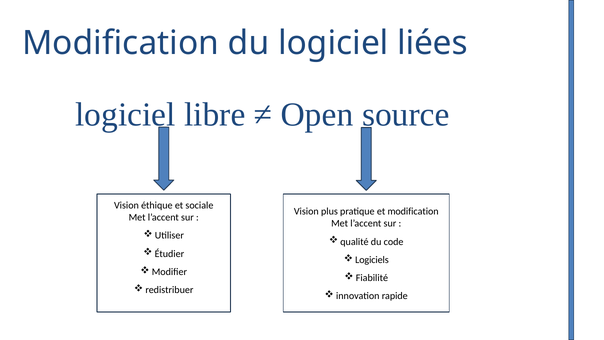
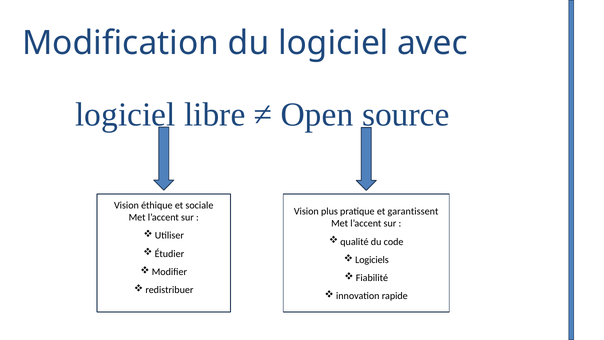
liées: liées -> avec (432, 43)
et modification: modification -> garantissent (413, 211)
